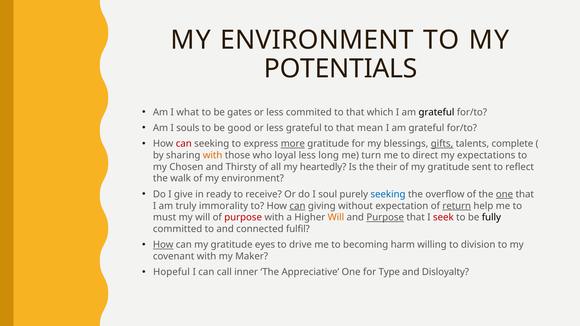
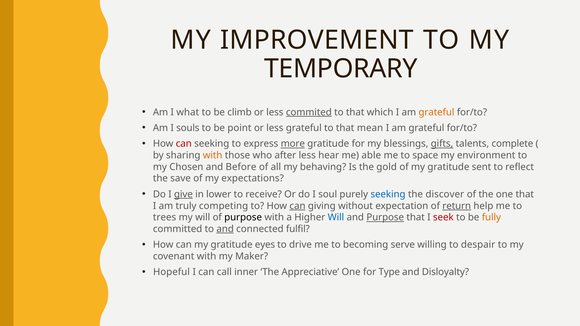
ENVIRONMENT: ENVIRONMENT -> IMPROVEMENT (317, 40)
POTENTIALS: POTENTIALS -> TEMPORARY (341, 69)
gates: gates -> climb (240, 112)
commited underline: none -> present (309, 112)
grateful colour: black -> orange (436, 112)
good: good -> point (239, 128)
loyal: loyal -> after (285, 155)
long: long -> hear (329, 155)
turn: turn -> able (371, 155)
direct: direct -> space (425, 155)
expectations: expectations -> environment (486, 155)
Thirsty: Thirsty -> Before (241, 167)
heartedly: heartedly -> behaving (323, 167)
their: their -> gold (387, 167)
walk: walk -> save (181, 179)
of my environment: environment -> expectations (253, 179)
give underline: none -> present (183, 194)
ready: ready -> lower (219, 194)
overflow: overflow -> discover (445, 194)
one underline: present -> none (504, 194)
immorality: immorality -> competing (224, 206)
must: must -> trees (165, 218)
purpose colour: red -> black (243, 218)
Will colour: orange -> blue (336, 218)
fully colour: black -> orange (491, 218)
and underline: none -> present (225, 229)
How underline: present -> none (163, 245)
harm: harm -> serve (403, 245)
division: division -> despair (478, 245)
